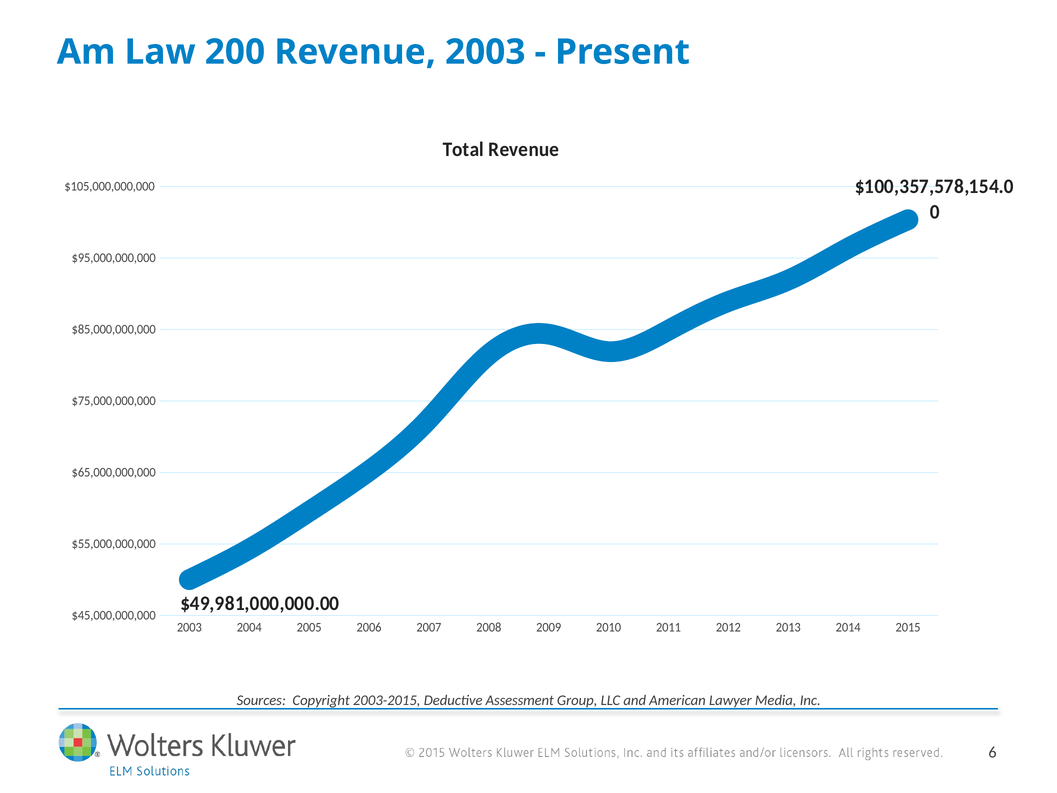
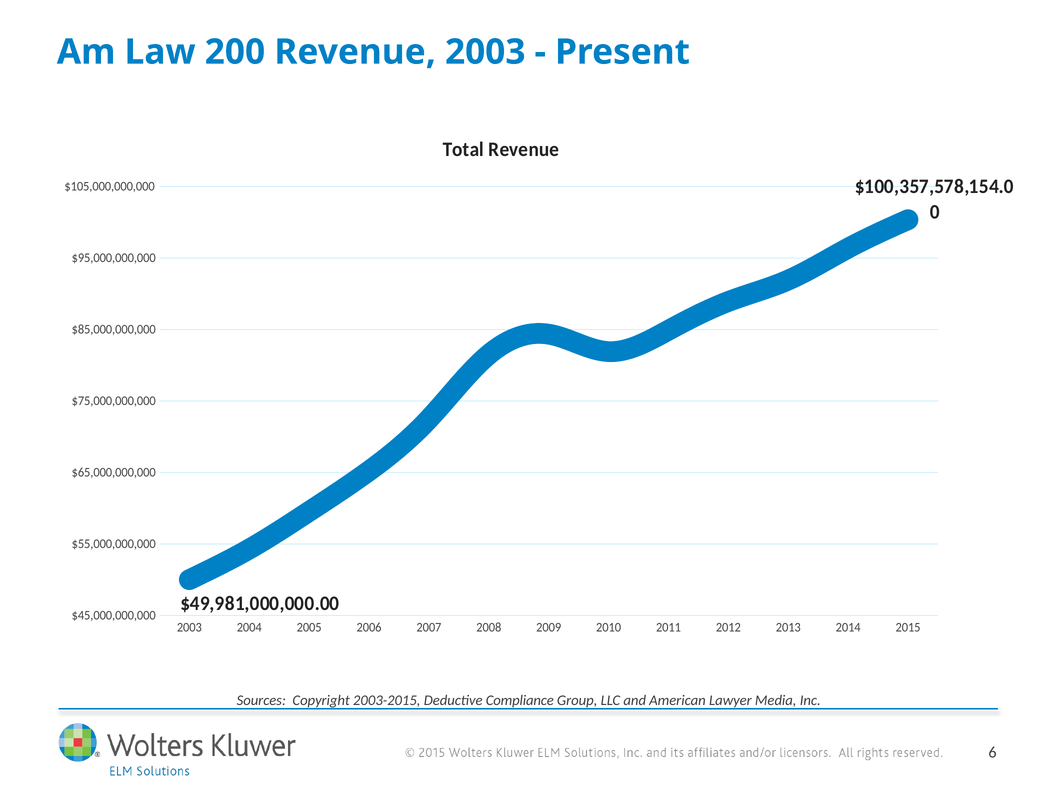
Assessment: Assessment -> Compliance (520, 700)
